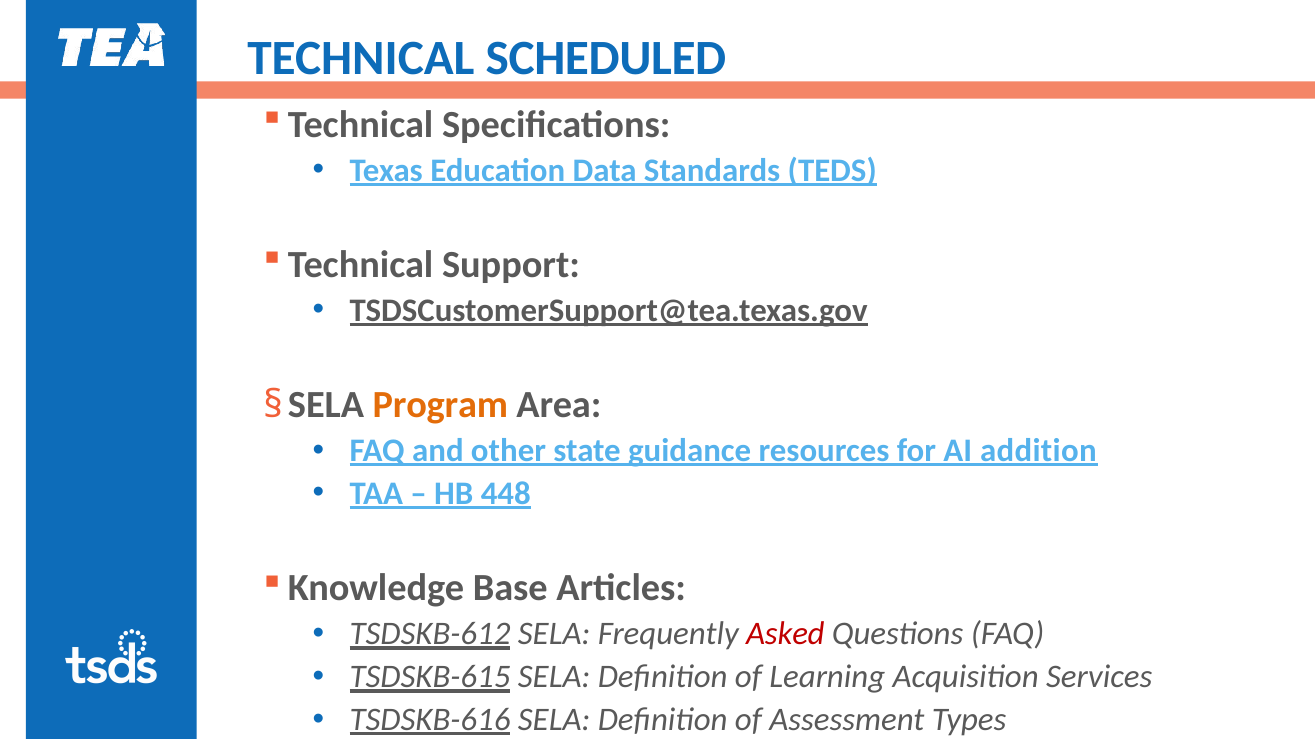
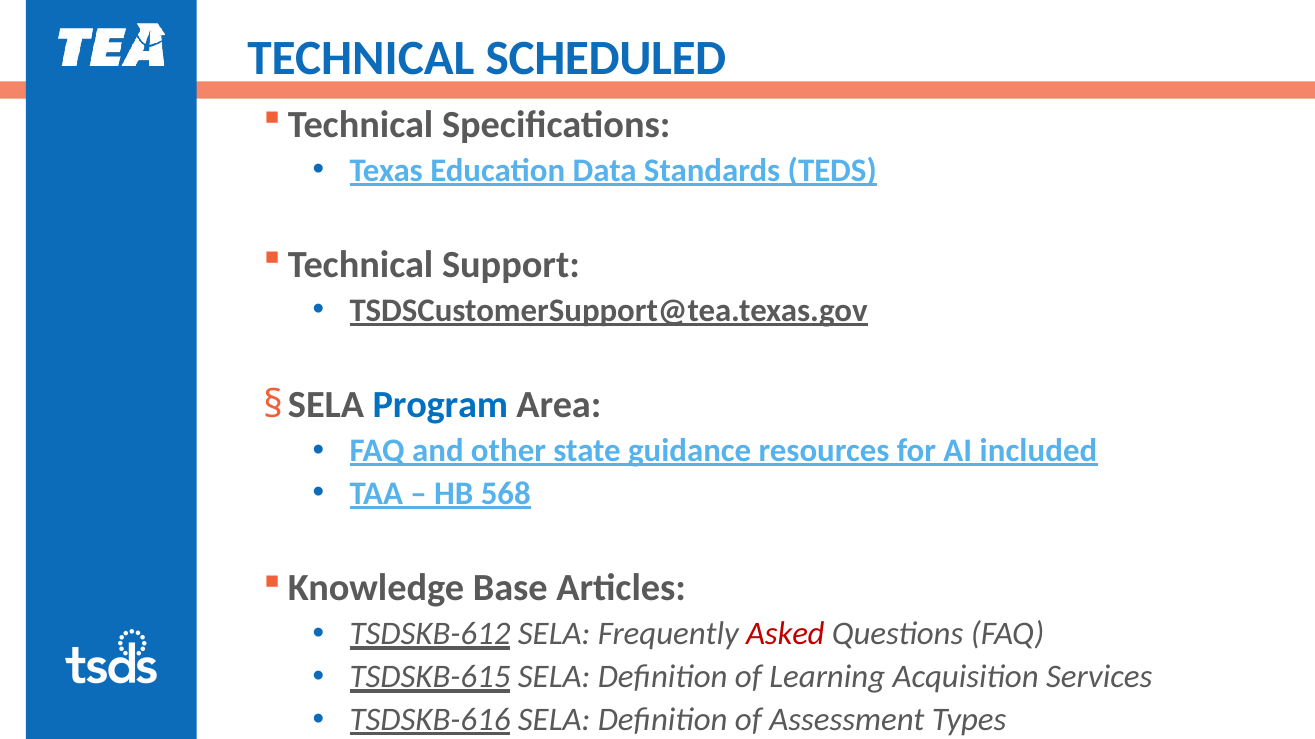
Program colour: orange -> blue (440, 405)
addition: addition -> included (1038, 451)
448: 448 -> 568 (506, 494)
